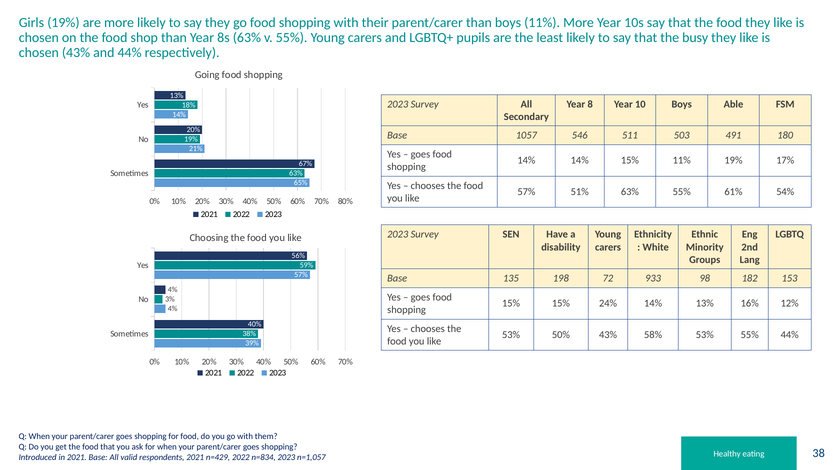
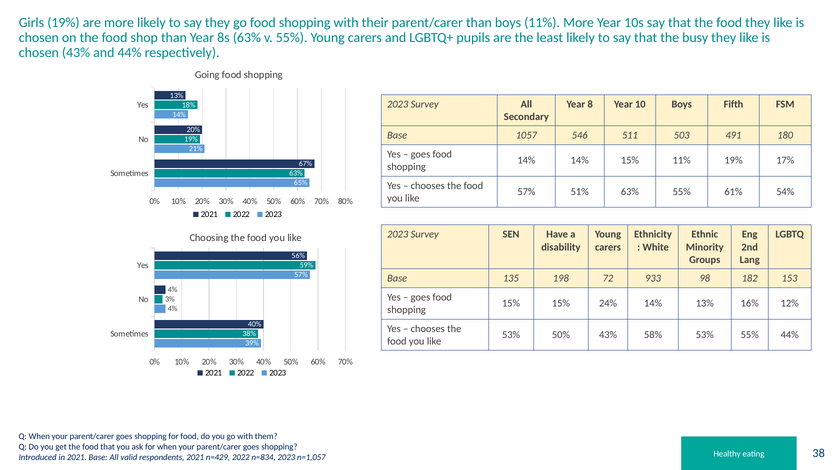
Able: Able -> Fifth (733, 104)
